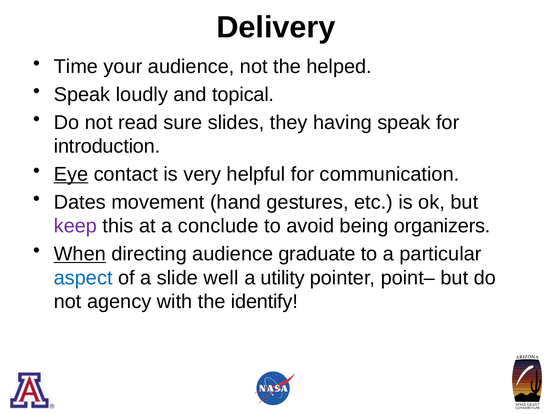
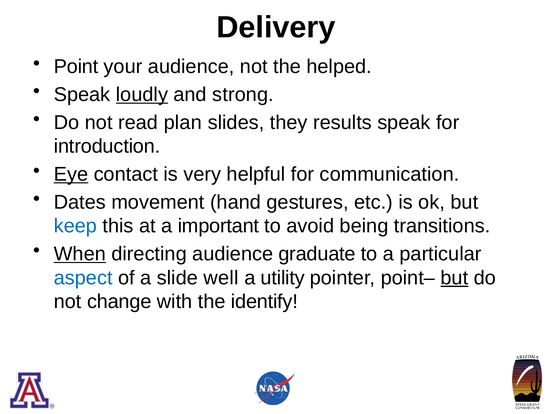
Time: Time -> Point (76, 67)
loudly underline: none -> present (142, 95)
topical: topical -> strong (243, 95)
sure: sure -> plan (183, 122)
having: having -> results (342, 122)
keep colour: purple -> blue (75, 226)
conclude: conclude -> important (218, 226)
organizers: organizers -> transitions (442, 226)
but underline: none -> present (454, 278)
agency: agency -> change (119, 302)
